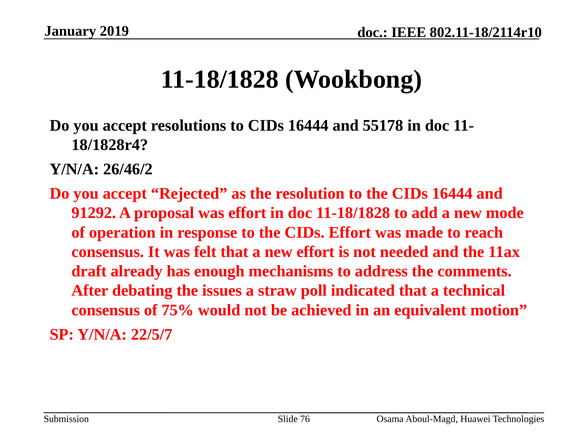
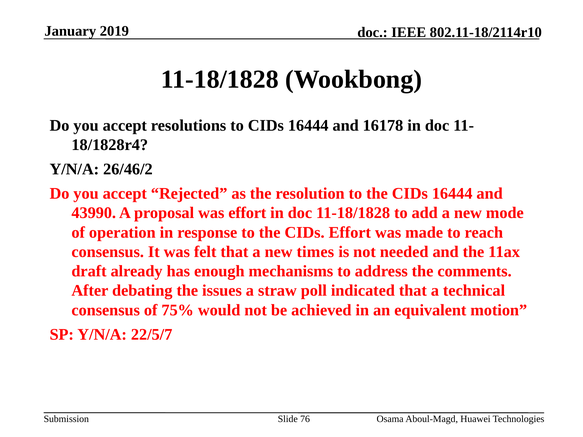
55178: 55178 -> 16178 (383, 126)
91292: 91292 -> 43990 (94, 213)
new effort: effort -> times (315, 252)
